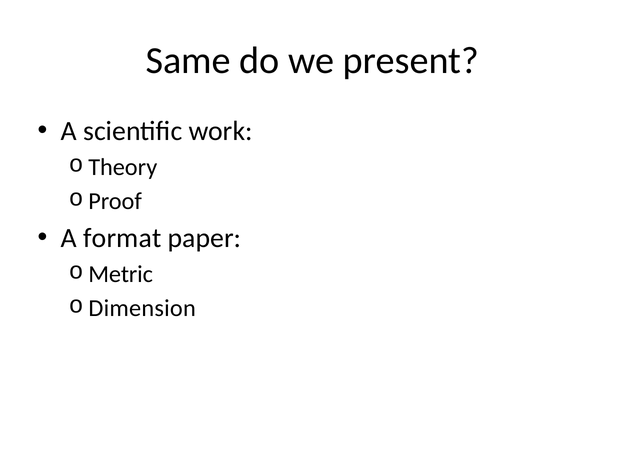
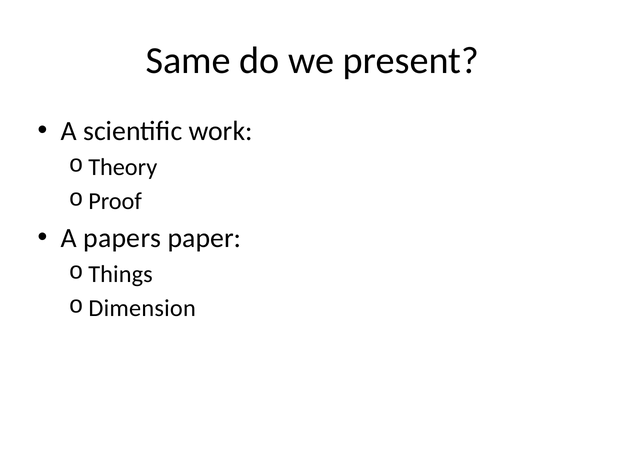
format: format -> papers (122, 238)
Metric: Metric -> Things (120, 274)
